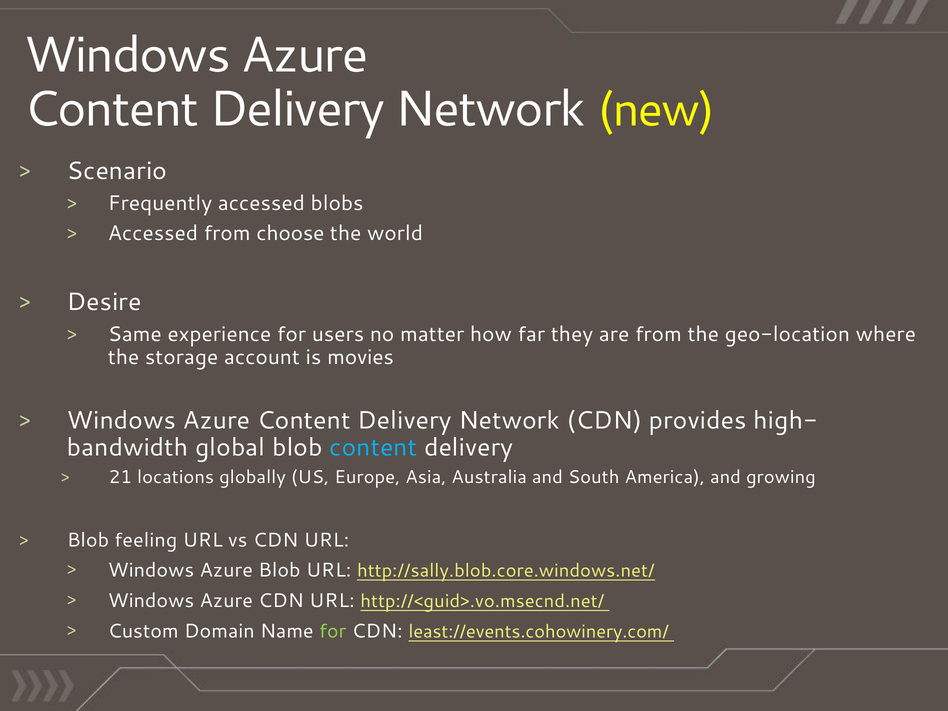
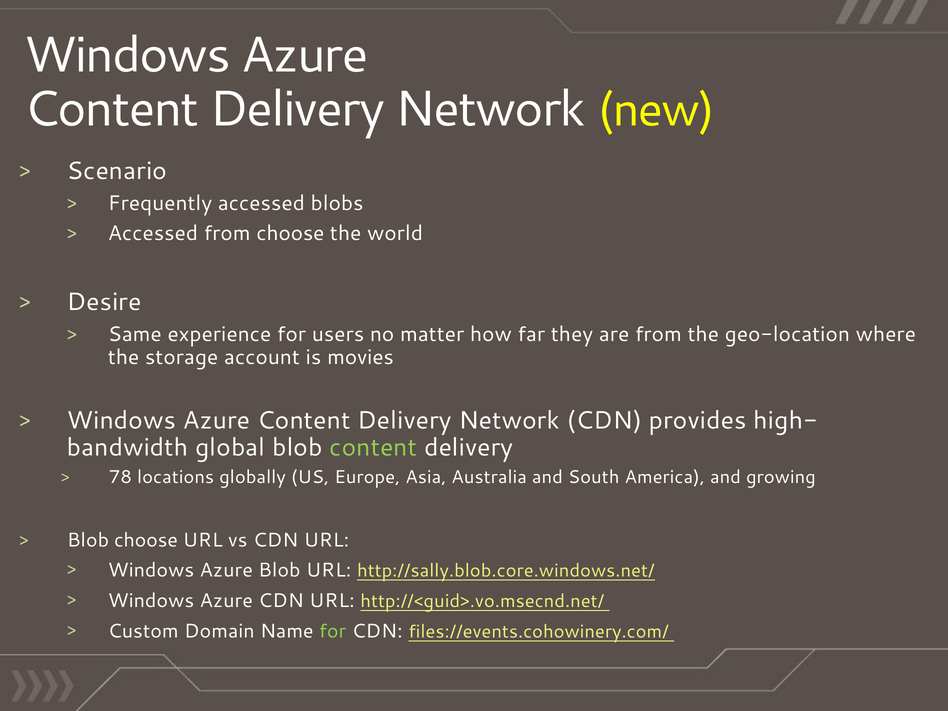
content colour: light blue -> light green (373, 448)
21: 21 -> 78 (120, 477)
Blob feeling: feeling -> choose (146, 540)
least://events.cohowinery.com/: least://events.cohowinery.com/ -> files://events.cohowinery.com/ (539, 632)
